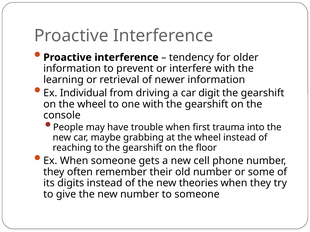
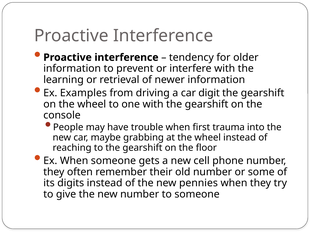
Individual: Individual -> Examples (83, 93)
theories: theories -> pennies (198, 183)
